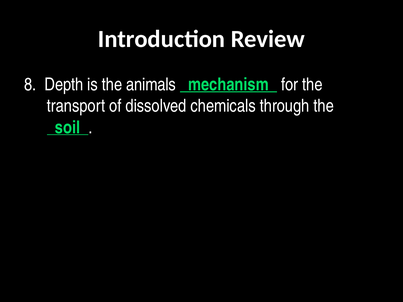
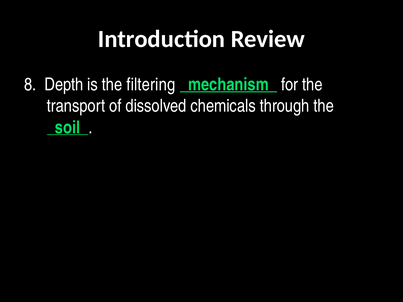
animals: animals -> filtering (151, 85)
